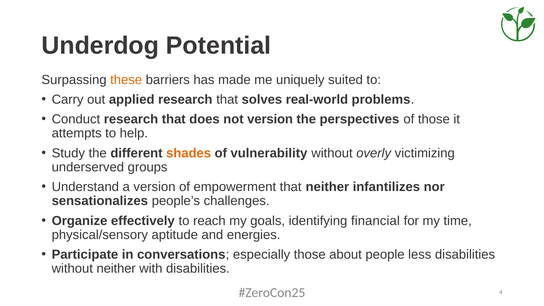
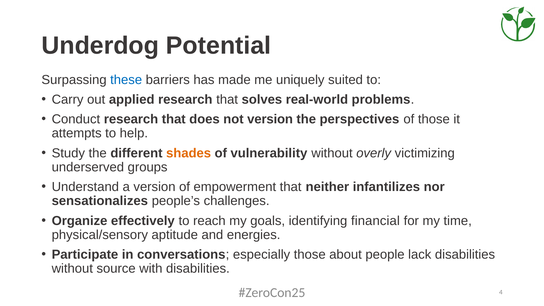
these colour: orange -> blue (126, 80)
less: less -> lack (420, 255)
without neither: neither -> source (116, 269)
